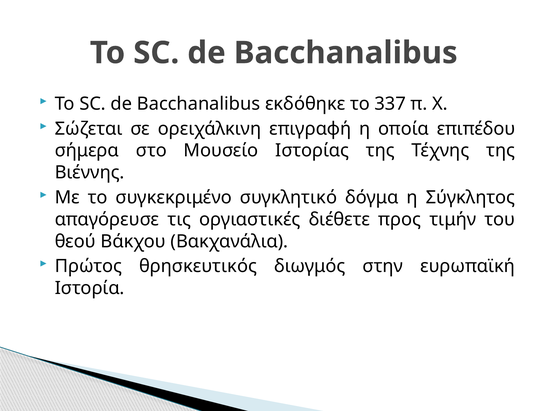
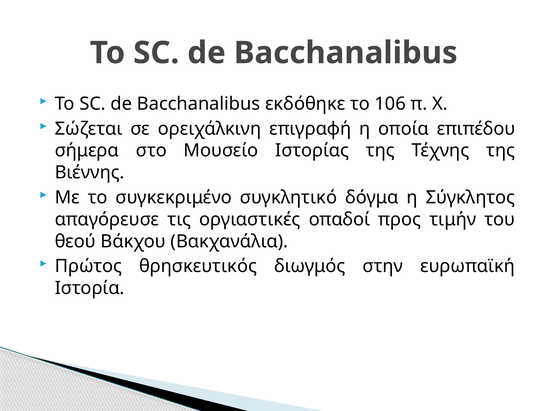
337: 337 -> 106 (390, 104)
διέθετε: διέθετε -> οπαδοί (339, 219)
